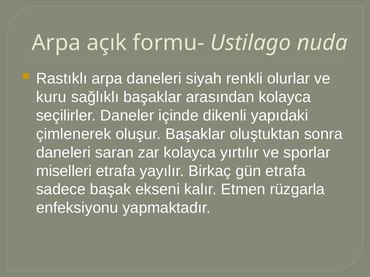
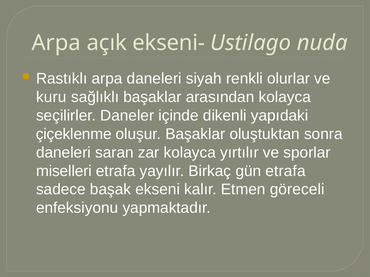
formu-: formu- -> ekseni- (169, 43)
çimlenerek: çimlenerek -> çiçeklenme (74, 134)
rüzgarla: rüzgarla -> göreceli (297, 190)
